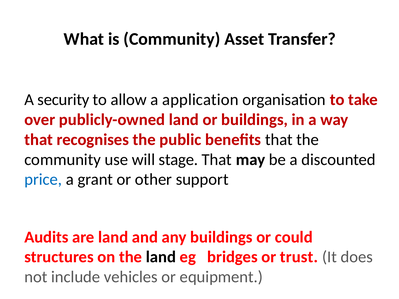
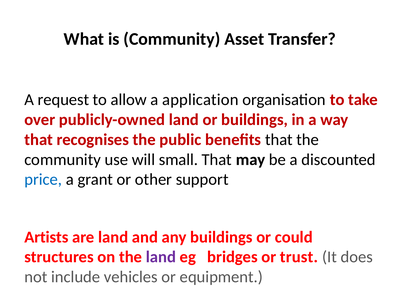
security: security -> request (63, 100)
stage: stage -> small (178, 160)
Audits: Audits -> Artists (46, 237)
land colour: black -> purple (161, 257)
